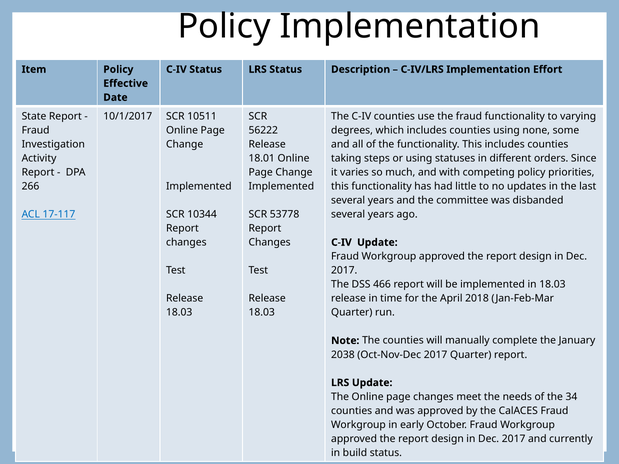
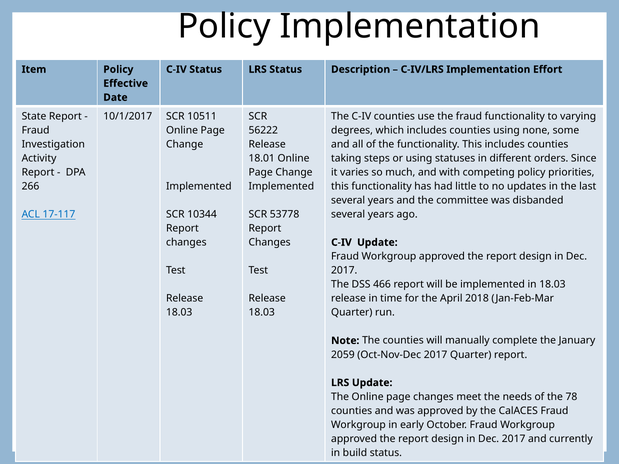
2038: 2038 -> 2059 (343, 355)
34: 34 -> 78 (571, 397)
